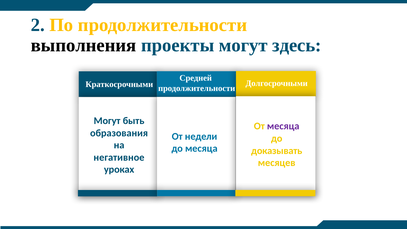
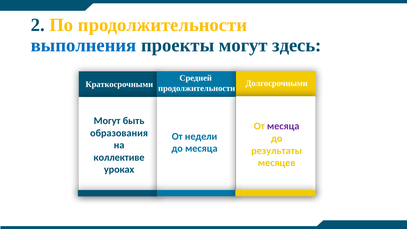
выполнения colour: black -> blue (84, 45)
доказывать: доказывать -> результаты (277, 151)
негативное: негативное -> коллективе (119, 157)
